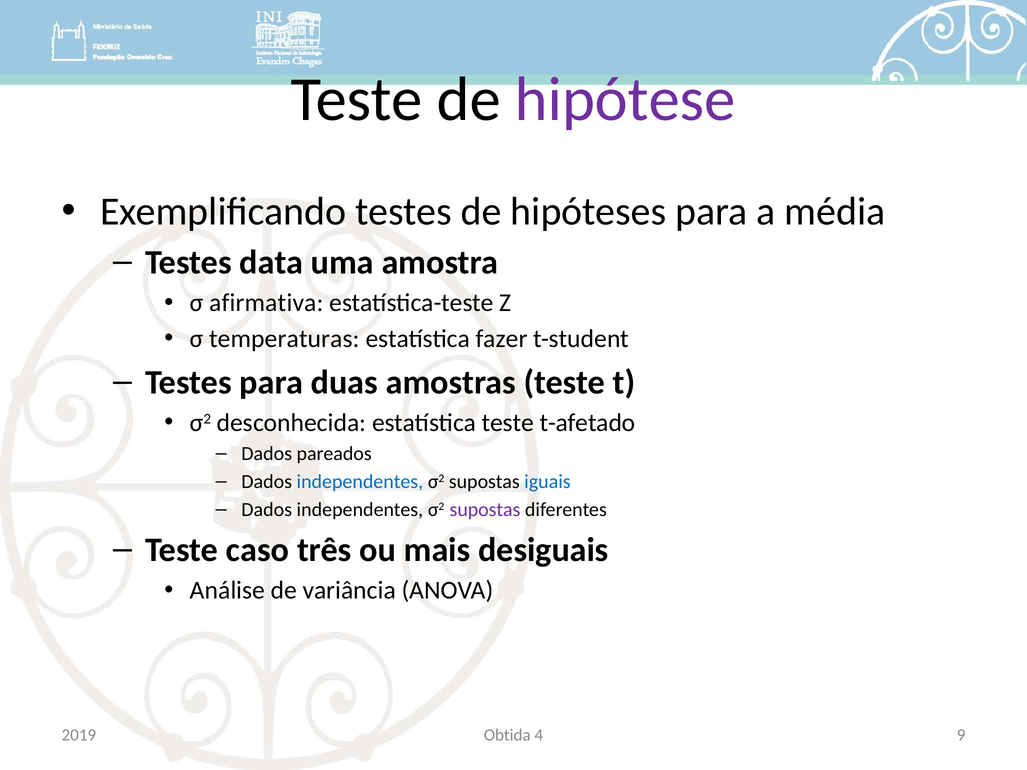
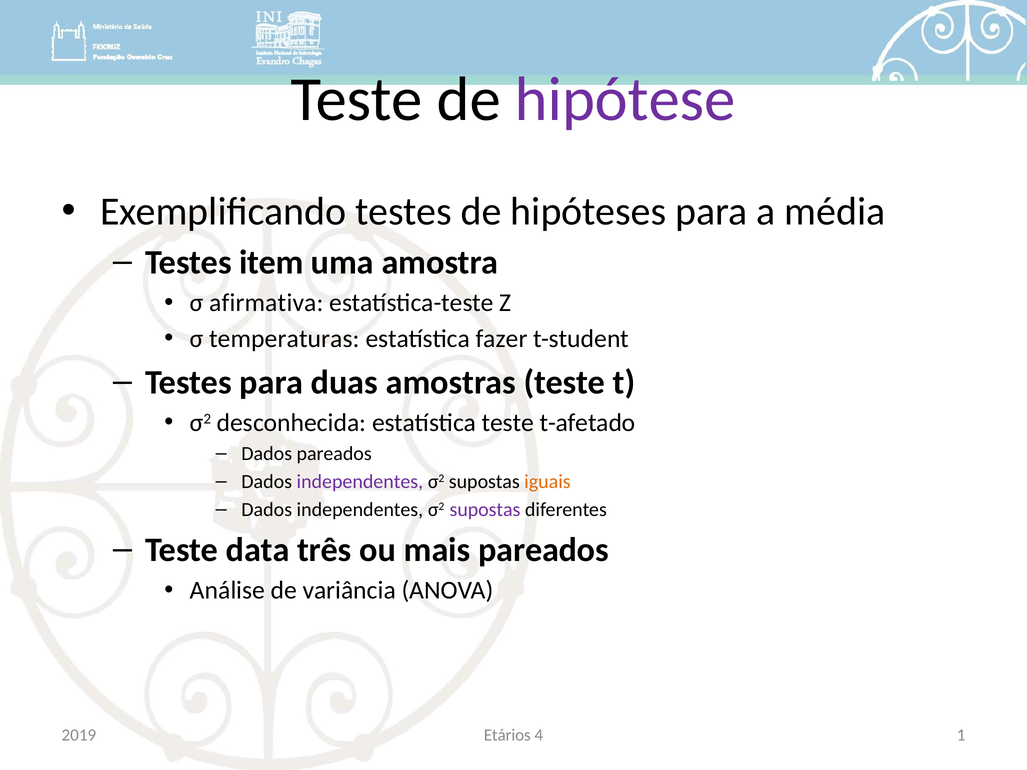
data: data -> item (271, 263)
independentes colour: blue -> purple (360, 482)
iguais colour: blue -> orange (547, 482)
caso: caso -> data (258, 550)
mais desiguais: desiguais -> pareados (543, 550)
Obtida: Obtida -> Etários (507, 736)
9: 9 -> 1 (961, 735)
